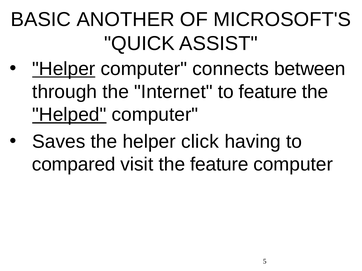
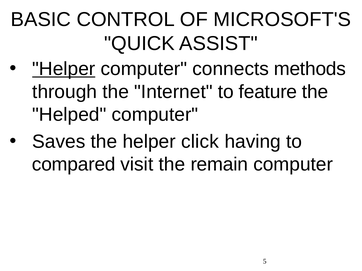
ANOTHER: ANOTHER -> CONTROL (126, 20)
between: between -> methods (310, 69)
Helped underline: present -> none (69, 115)
the feature: feature -> remain (219, 165)
